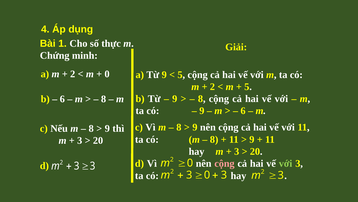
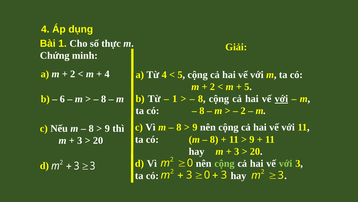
0: 0 -> 4 (107, 74)
Từ 9: 9 -> 4 (164, 75)
9: 9 -> 1 (175, 98)
với underline: none -> present (281, 98)
9: 9 -> 8 (202, 111)
6: 6 -> 2 (243, 111)
cộng colour: pink -> light green (224, 163)
